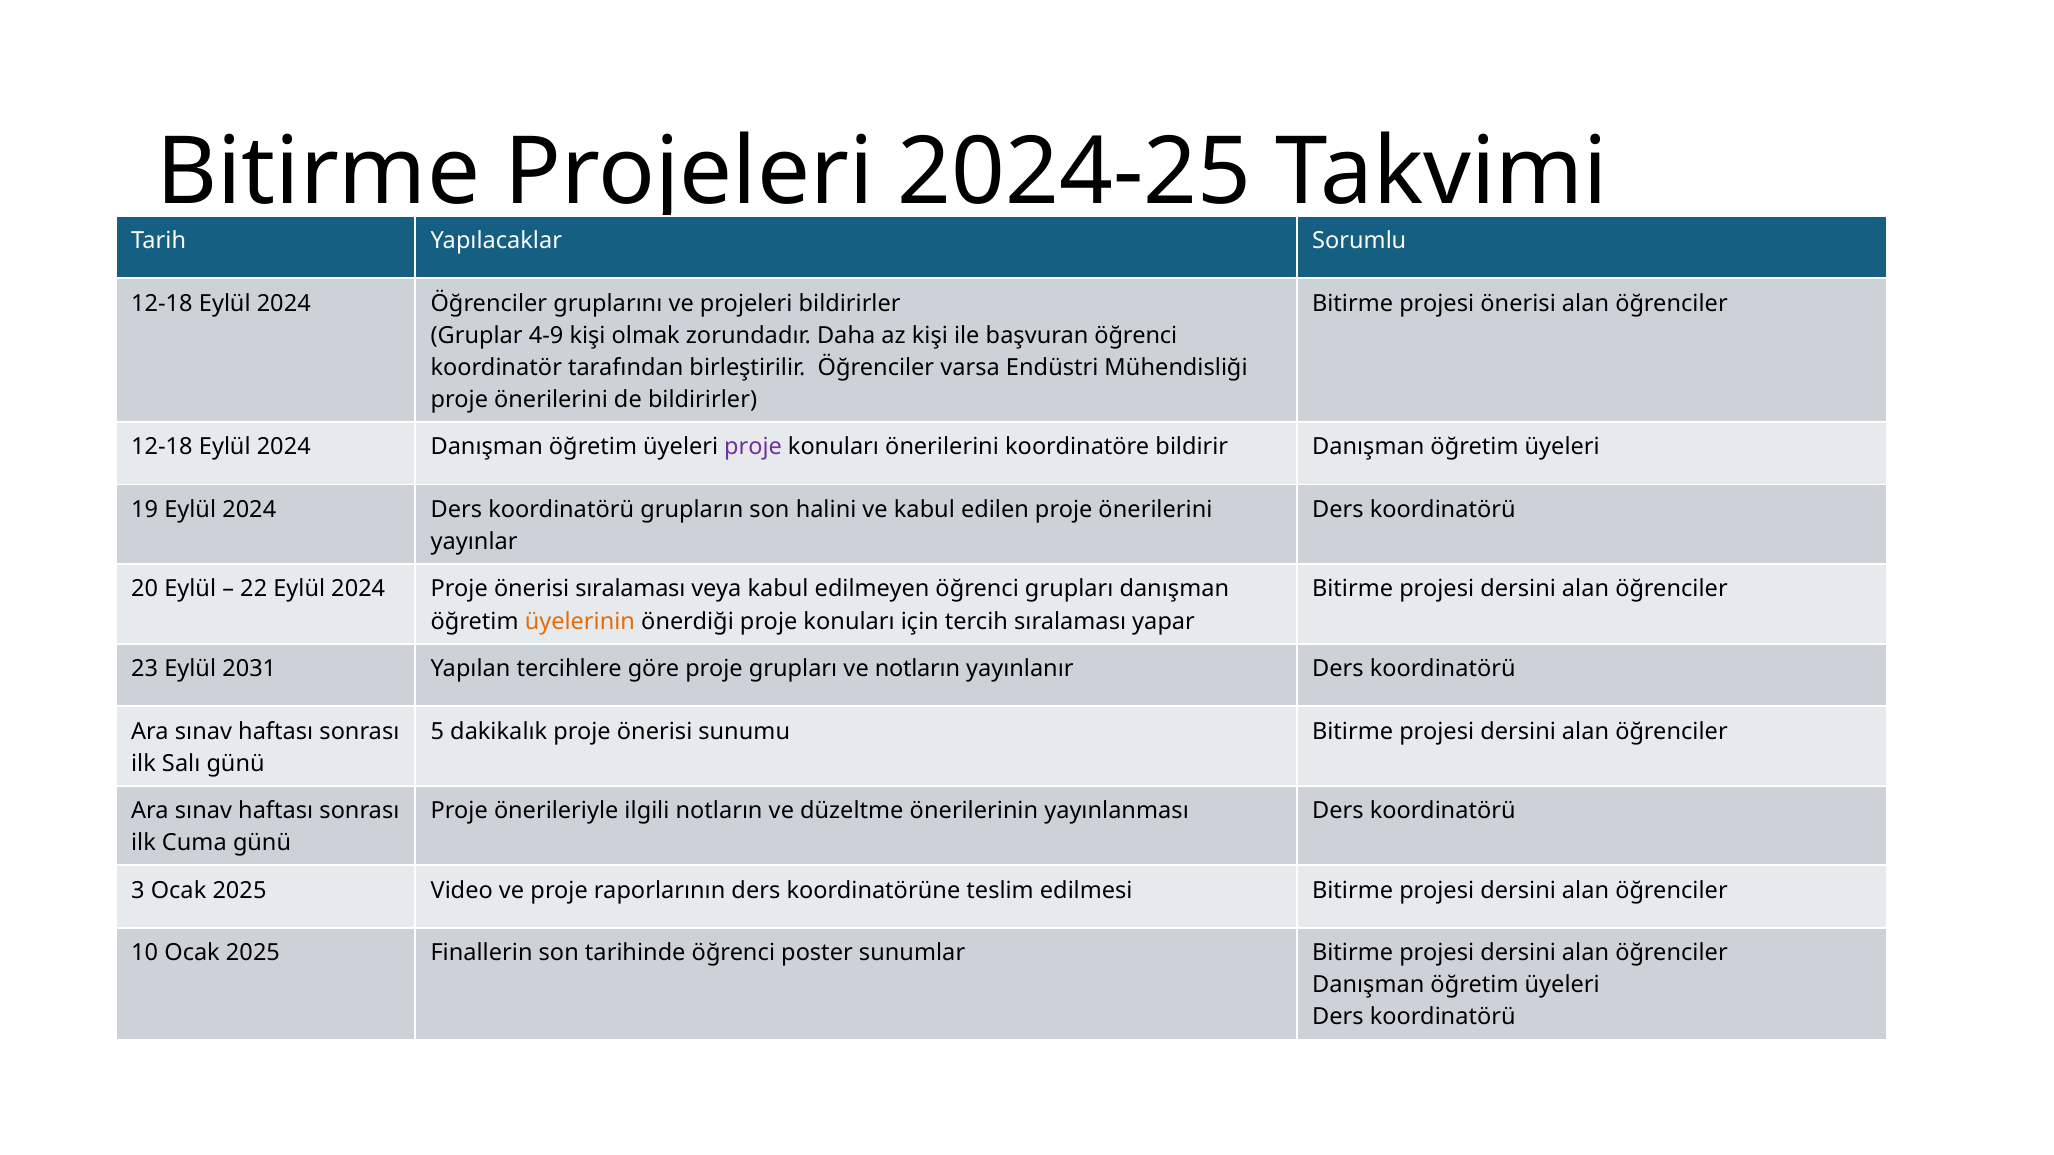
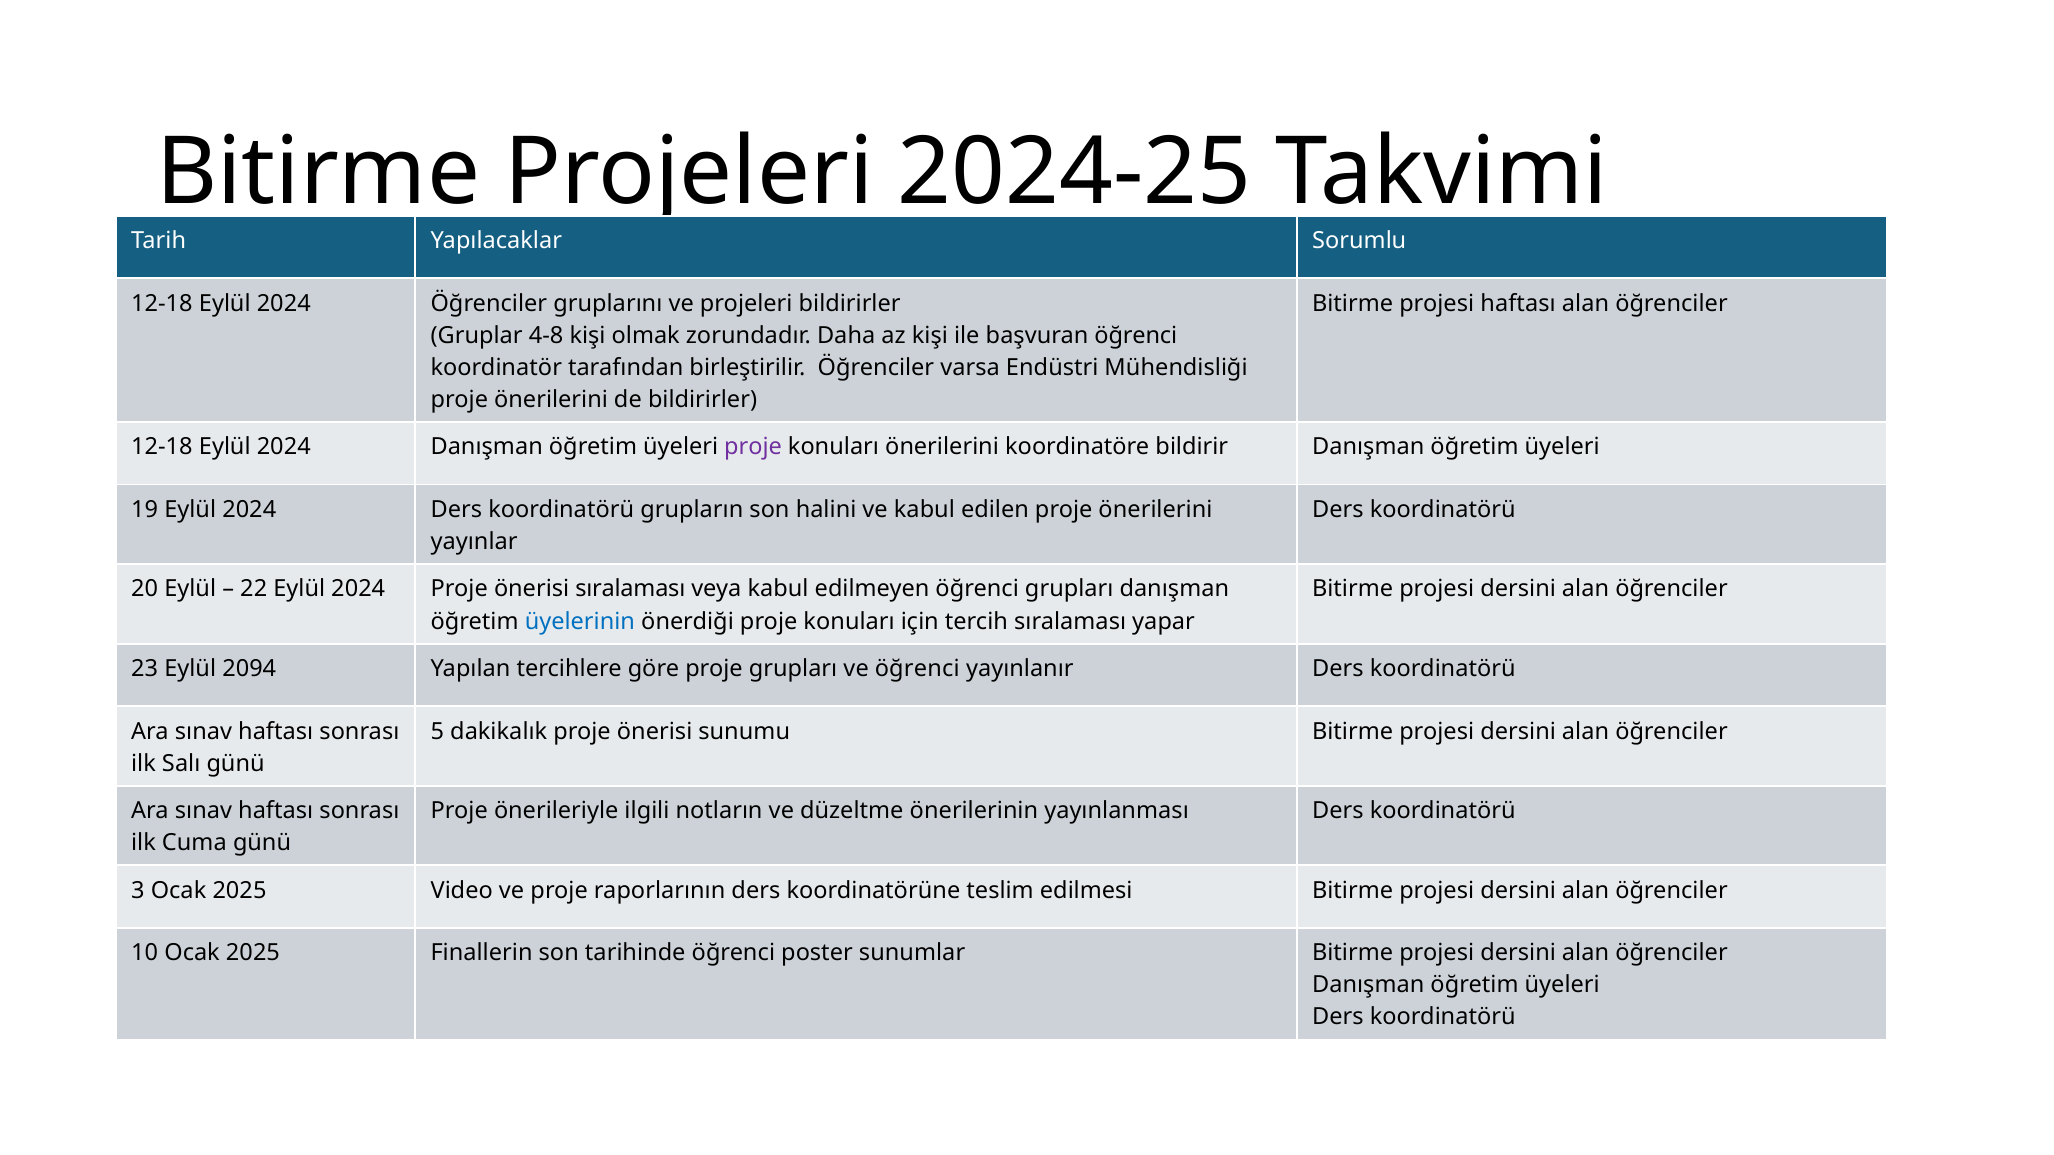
projesi önerisi: önerisi -> haftası (1518, 303)
4-9: 4-9 -> 4-8 (546, 336)
üyelerinin colour: orange -> blue (580, 621)
2031: 2031 -> 2094 (249, 669)
ve notların: notların -> öğrenci (917, 669)
